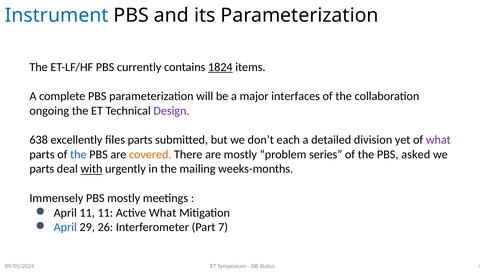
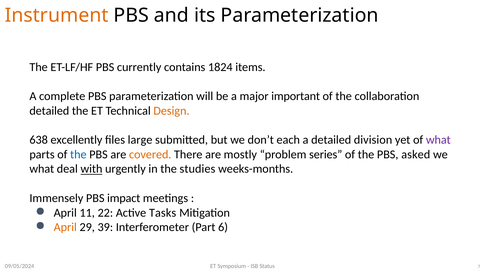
Instrument colour: blue -> orange (57, 15)
1824 underline: present -> none (220, 67)
interfaces: interfaces -> important (296, 96)
ongoing: ongoing -> detailed (49, 111)
Design colour: purple -> orange (171, 111)
files parts: parts -> large (140, 140)
parts: parts -> what (42, 169)
mailing: mailing -> studies (197, 169)
PBS mostly: mostly -> impact (124, 198)
11 11: 11 -> 22 (105, 213)
Active What: What -> Tasks (163, 213)
April colour: blue -> orange (65, 227)
26: 26 -> 39 (105, 227)
Part 7: 7 -> 6 (223, 227)
